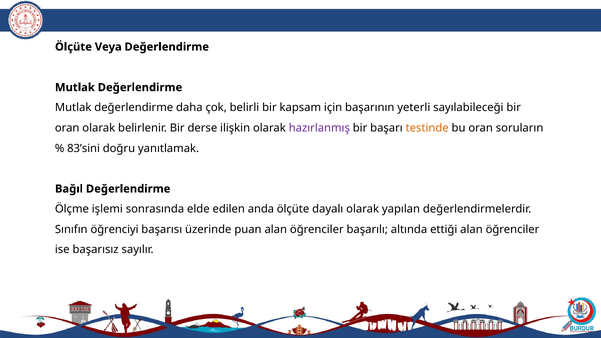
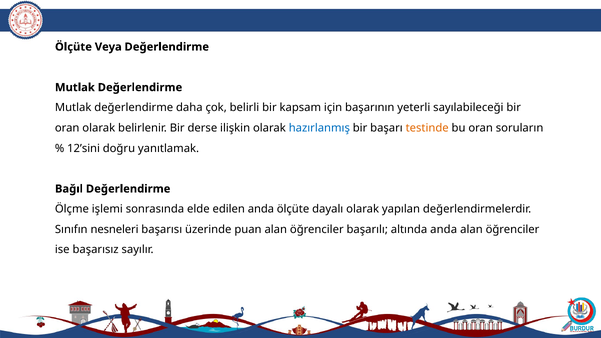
hazırlanmış colour: purple -> blue (319, 128)
83’sini: 83’sini -> 12’sini (84, 148)
öğrenciyi: öğrenciyi -> nesneleri (115, 229)
altında ettiği: ettiği -> anda (444, 229)
